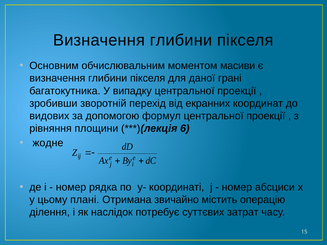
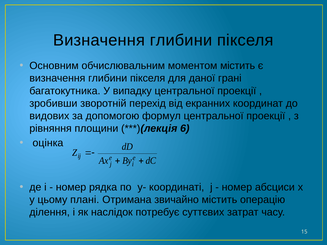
моментом масиви: масиви -> містить (238, 66)
жодне: жодне -> оцінка (48, 143)
